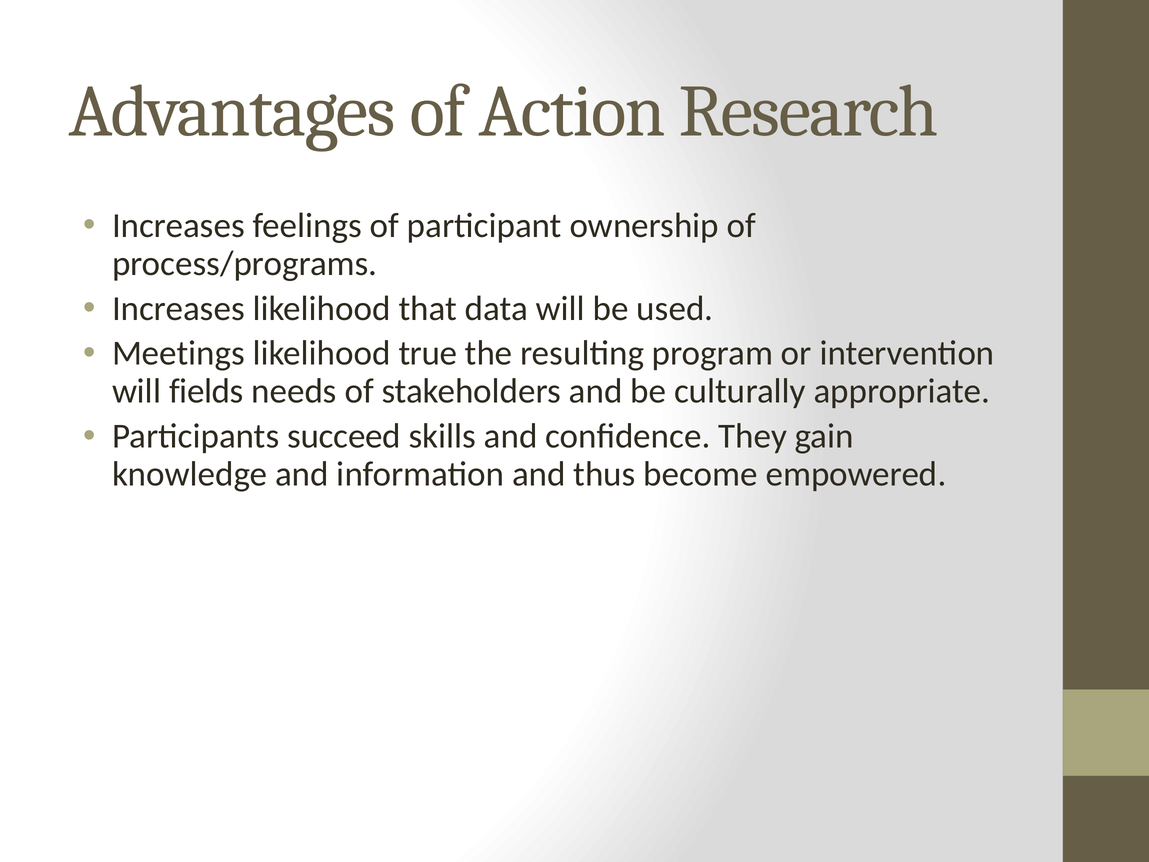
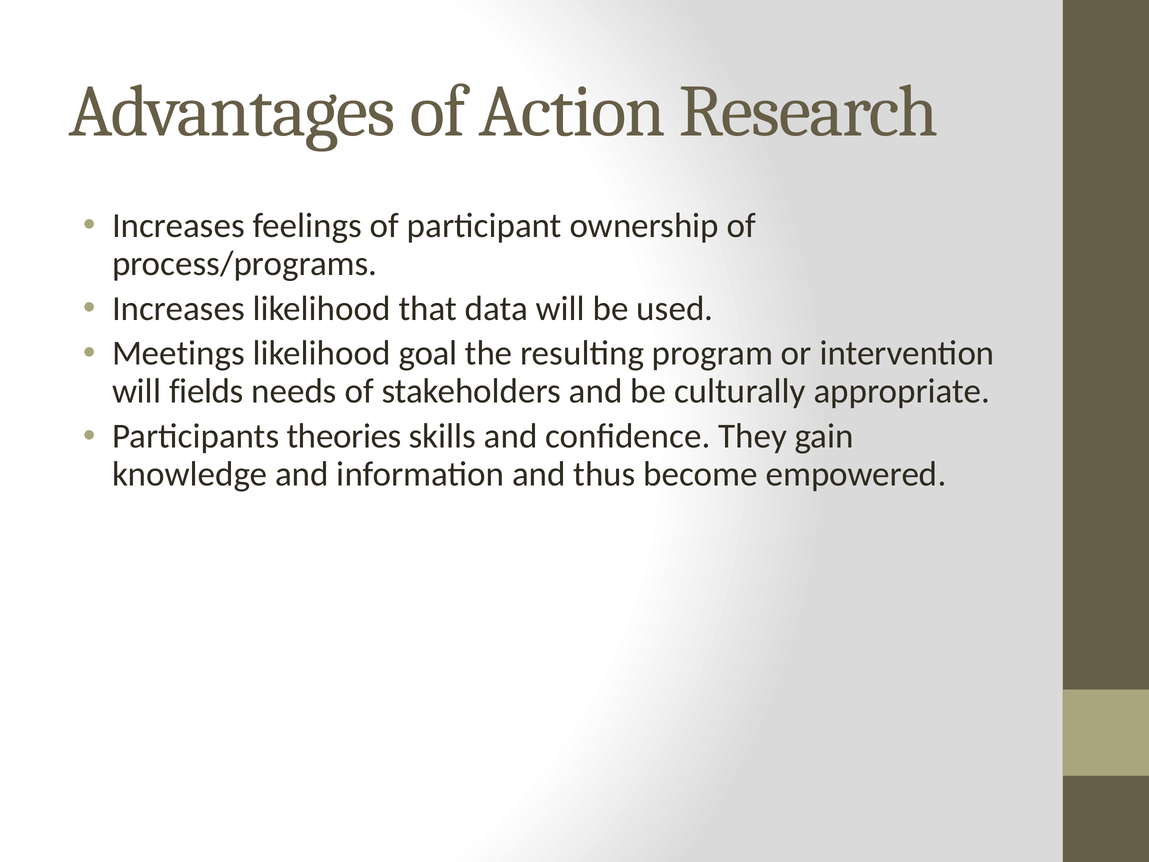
true: true -> goal (428, 353)
succeed: succeed -> theories (344, 436)
